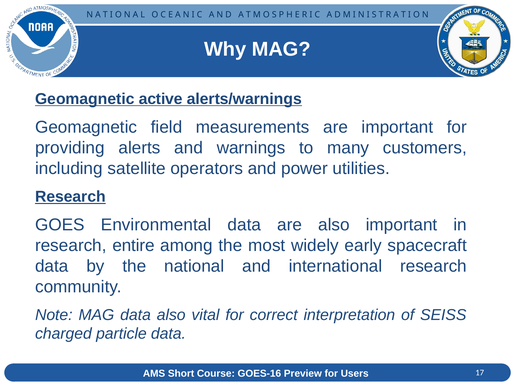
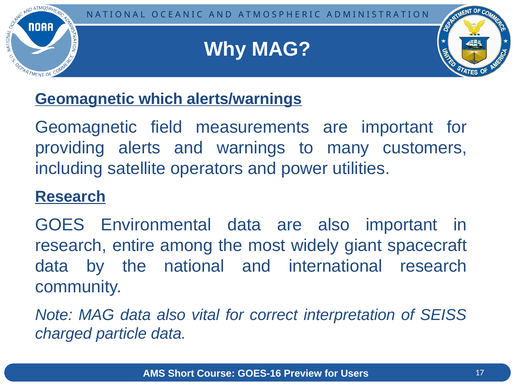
active: active -> which (161, 99)
early: early -> giant (363, 246)
